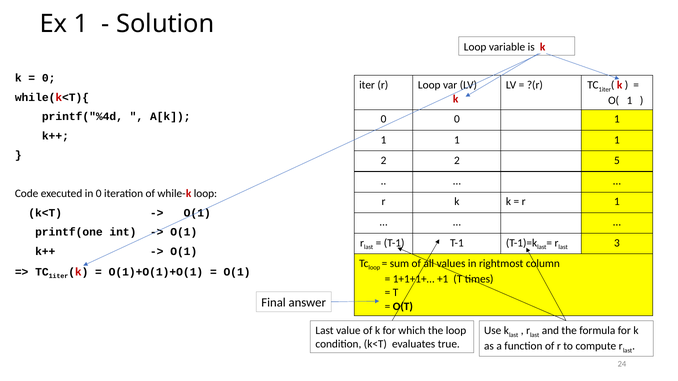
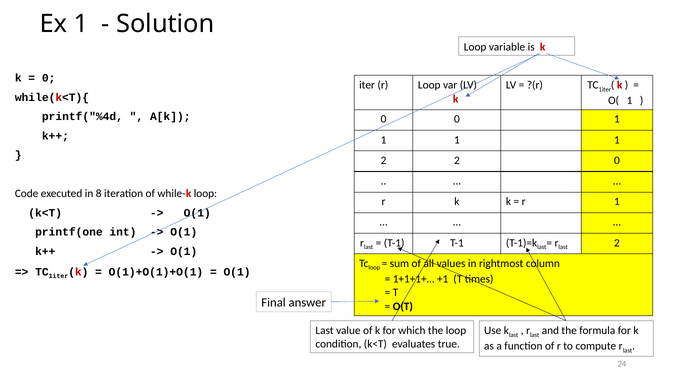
2 5: 5 -> 0 (617, 161)
in 0: 0 -> 8 (99, 194)
last 3: 3 -> 2 (617, 243)
